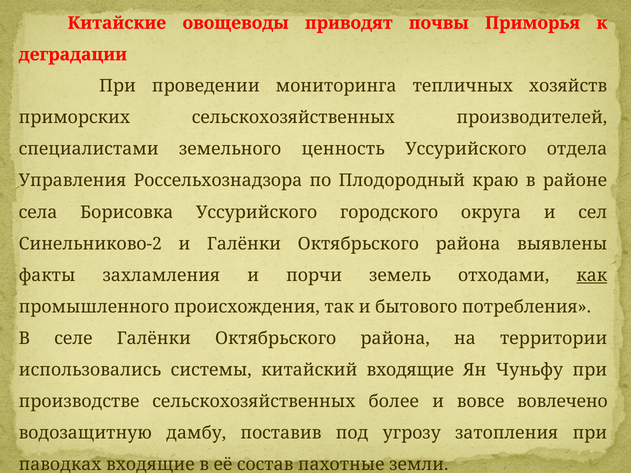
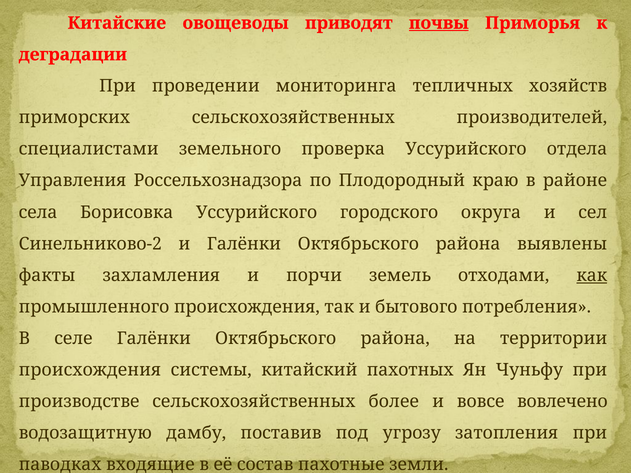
почвы underline: none -> present (439, 23)
ценность: ценность -> проверка (343, 149)
использовались: использовались -> происхождения (90, 370)
китайский входящие: входящие -> пахотных (410, 370)
